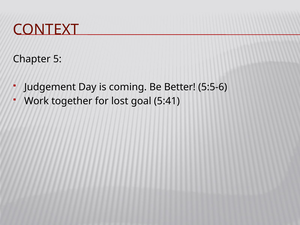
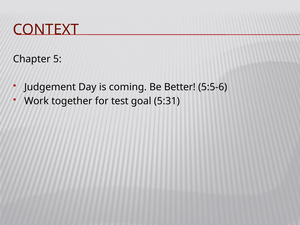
lost: lost -> test (120, 101)
5:41: 5:41 -> 5:31 (167, 101)
